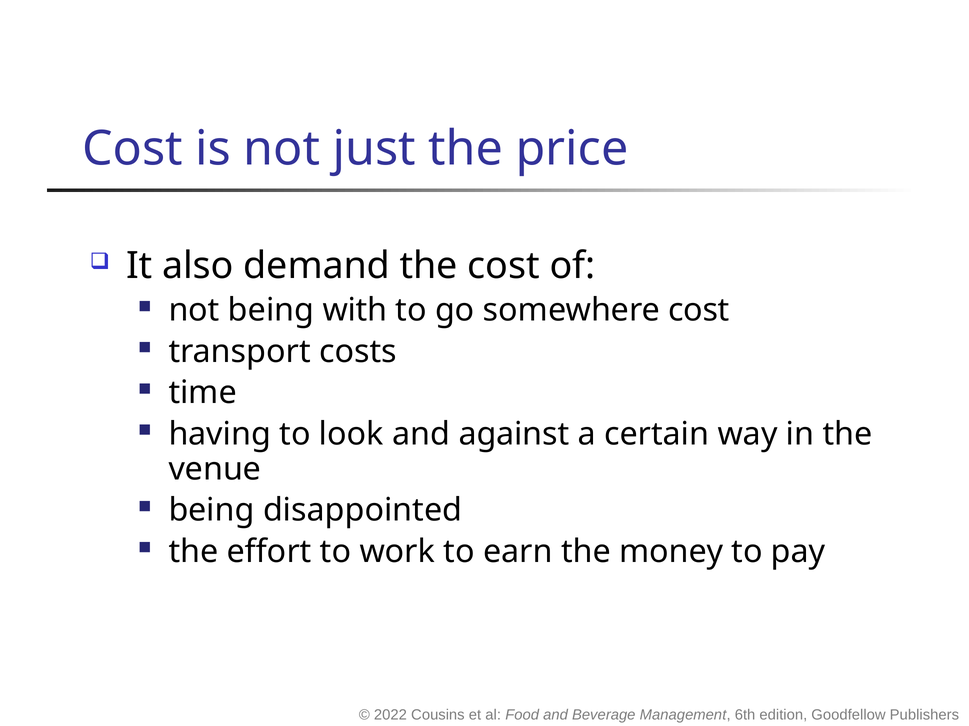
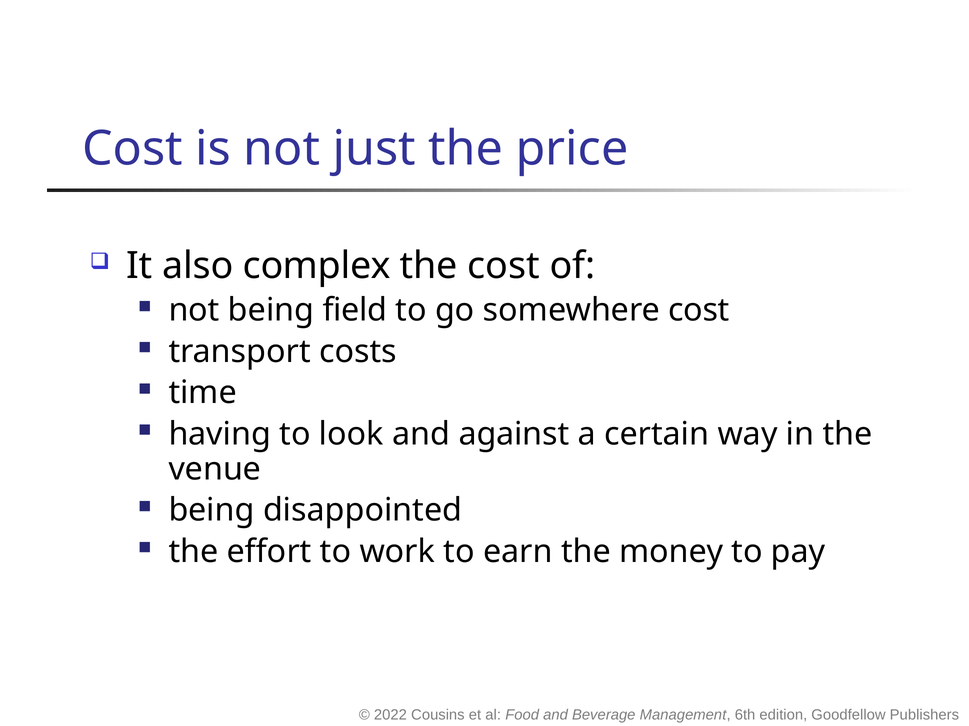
demand: demand -> complex (317, 266)
with: with -> field (355, 311)
